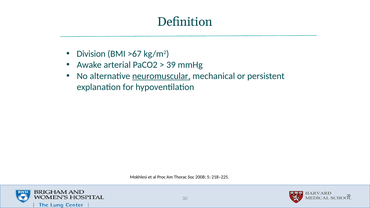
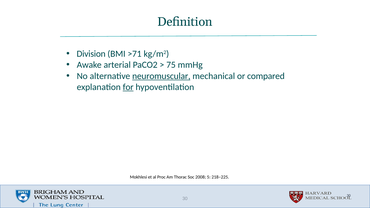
>67: >67 -> >71 (135, 54)
39: 39 -> 75 (171, 65)
persistent: persistent -> compared (266, 76)
for underline: none -> present (128, 87)
